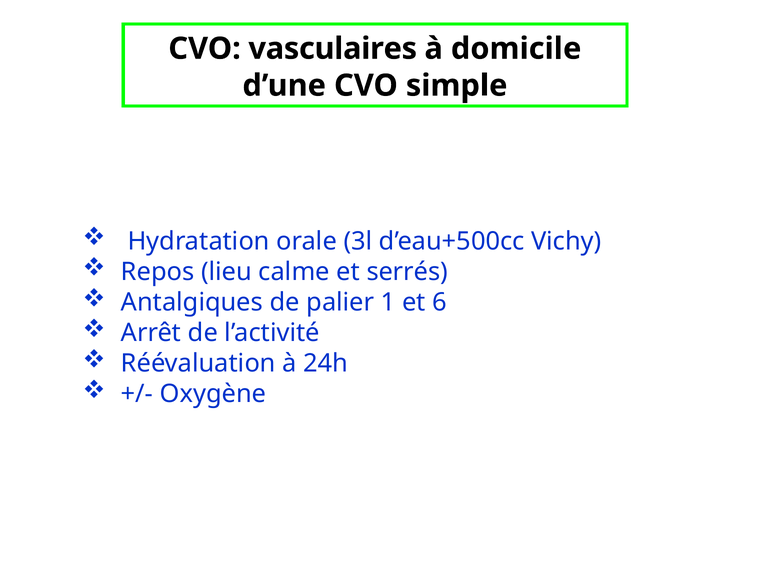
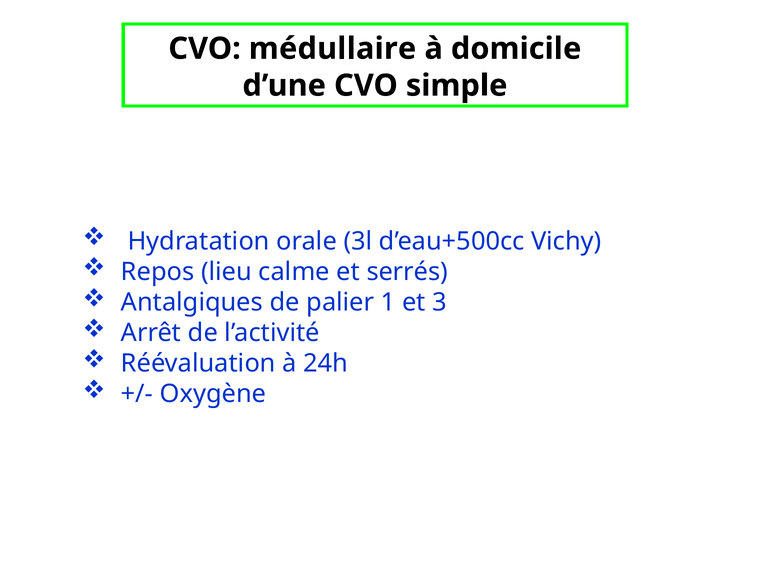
vasculaires: vasculaires -> médullaire (333, 49)
6: 6 -> 3 (440, 302)
